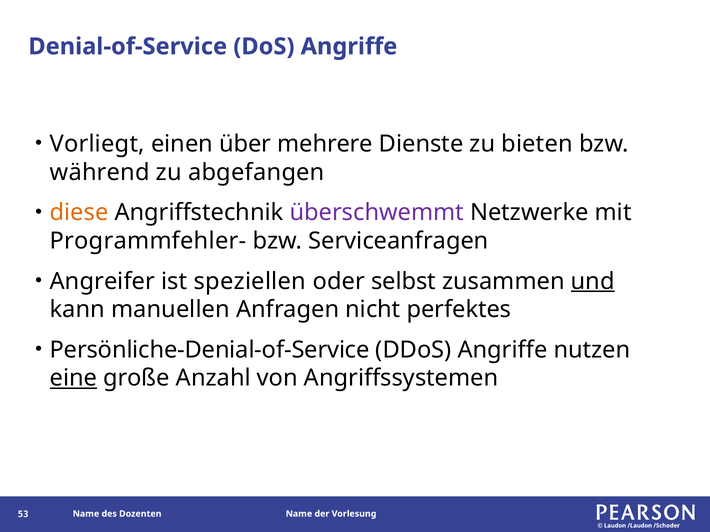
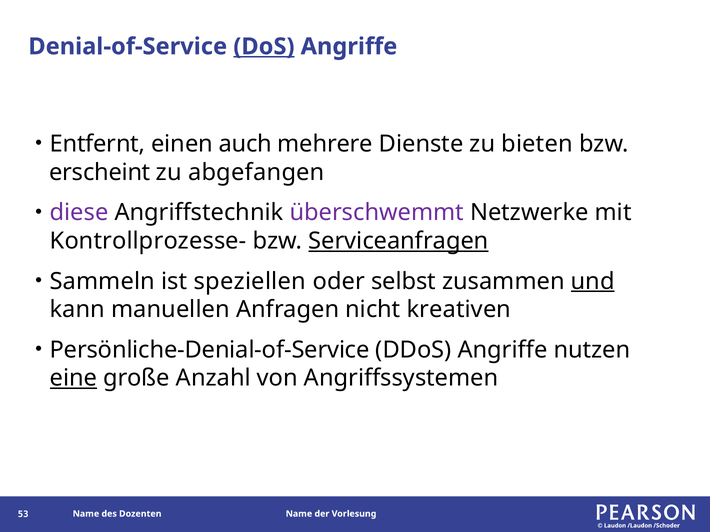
DoS underline: none -> present (264, 47)
Vorliegt: Vorliegt -> Entfernt (97, 144)
über: über -> auch (245, 144)
während: während -> erscheint (100, 173)
diese colour: orange -> purple (79, 213)
Programmfehler-: Programmfehler- -> Kontrollprozesse- (148, 241)
Serviceanfragen underline: none -> present (398, 241)
Angreifer: Angreifer -> Sammeln (102, 281)
perfektes: perfektes -> kreativen (459, 310)
